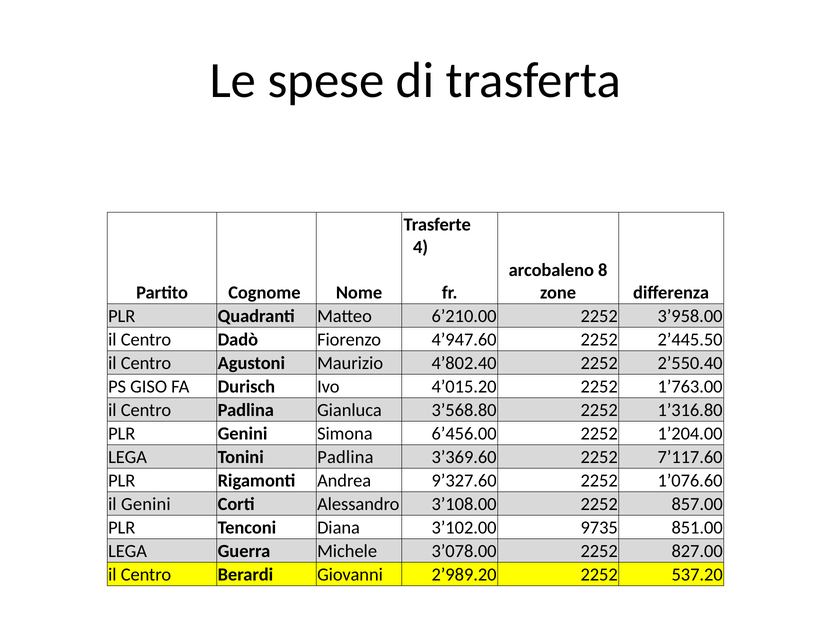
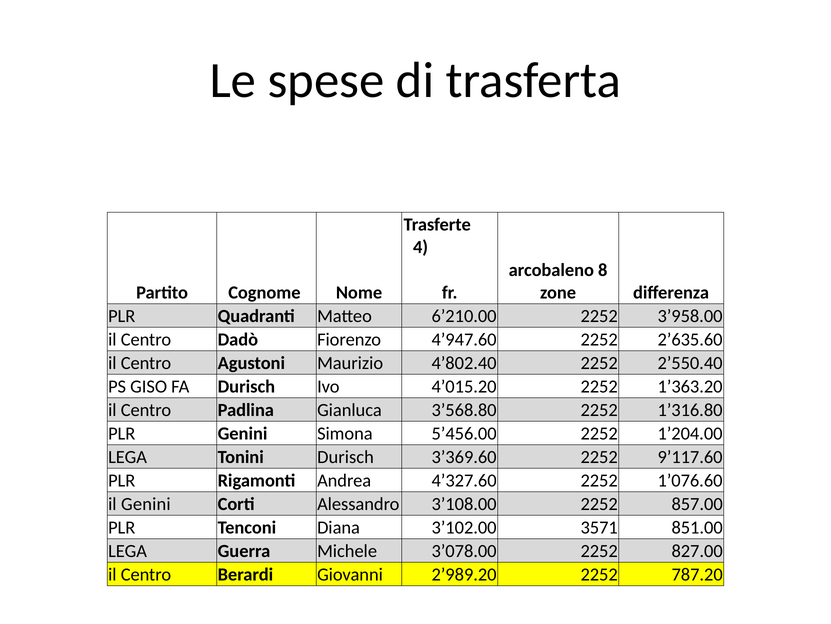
2’445.50: 2’445.50 -> 2’635.60 (690, 339)
1’763.00: 1’763.00 -> 1’363.20 (690, 386)
6’456.00: 6’456.00 -> 5’456.00 (464, 433)
Tonini Padlina: Padlina -> Durisch (345, 456)
7’117.60: 7’117.60 -> 9’117.60 (690, 456)
9’327.60: 9’327.60 -> 4’327.60 (464, 480)
9735: 9735 -> 3571 (599, 527)
537.20: 537.20 -> 787.20 (697, 574)
